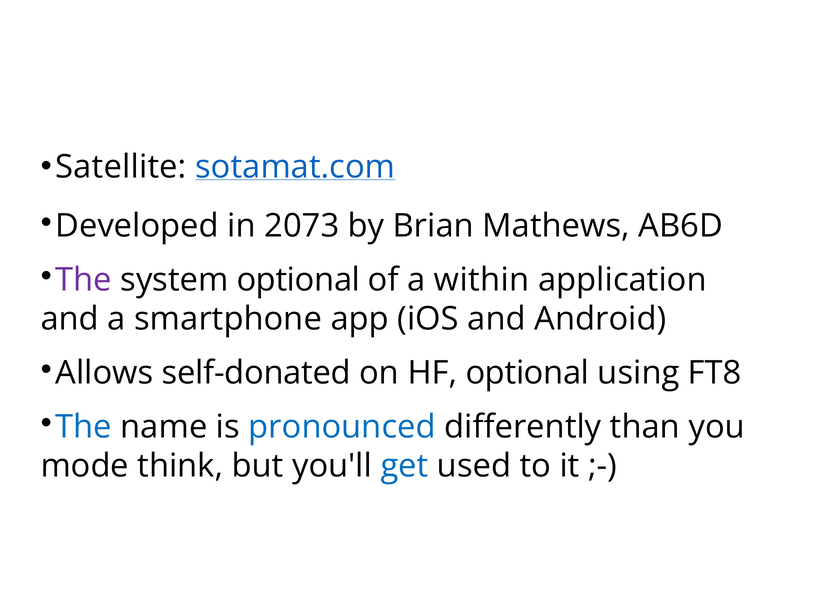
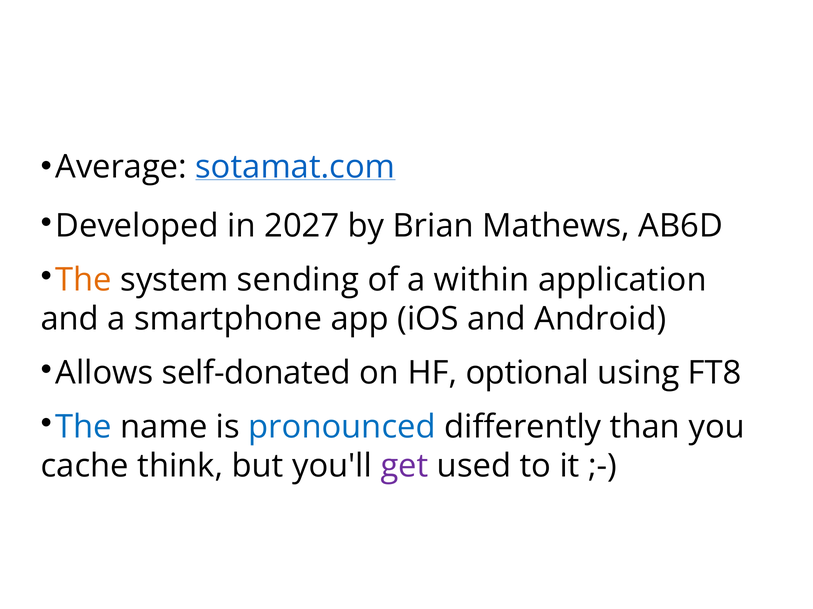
Satellite: Satellite -> Average (121, 167)
2073: 2073 -> 2027 (302, 226)
The colour: purple -> orange (84, 280)
system optional: optional -> sending (298, 280)
mode: mode -> cache (85, 467)
get colour: blue -> purple (404, 467)
